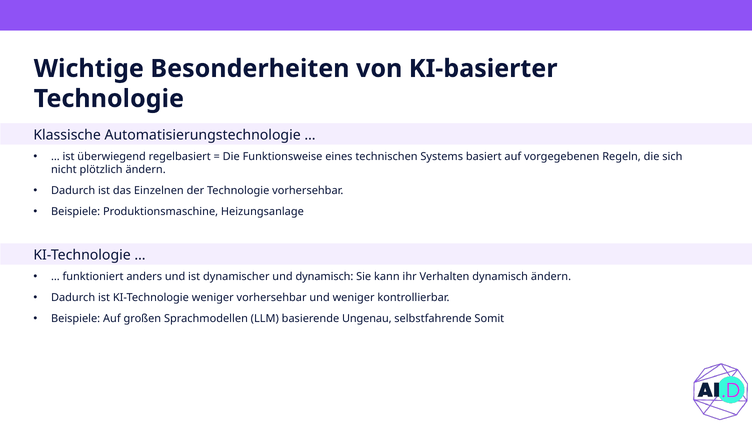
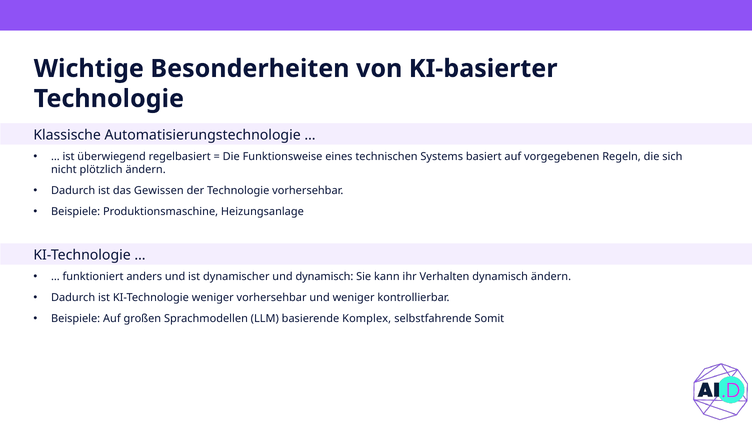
Einzelnen: Einzelnen -> Gewissen (159, 191)
Ungenau: Ungenau -> Komplex (367, 319)
